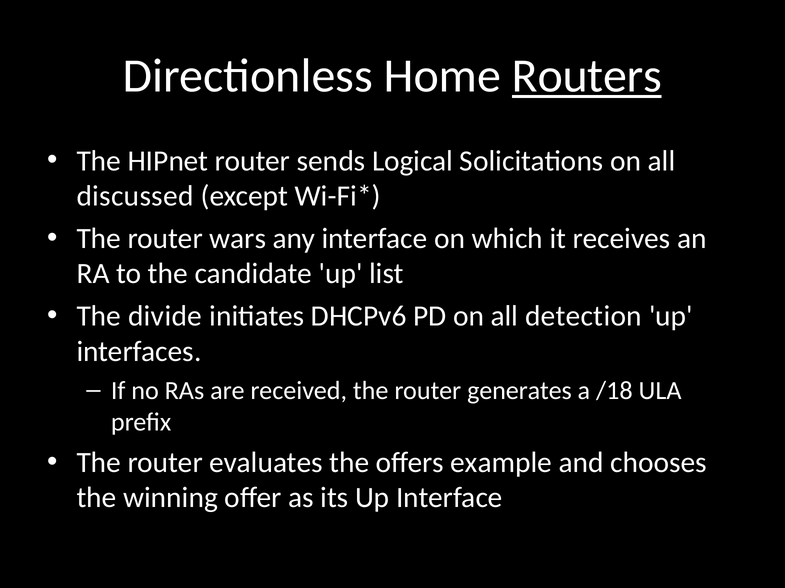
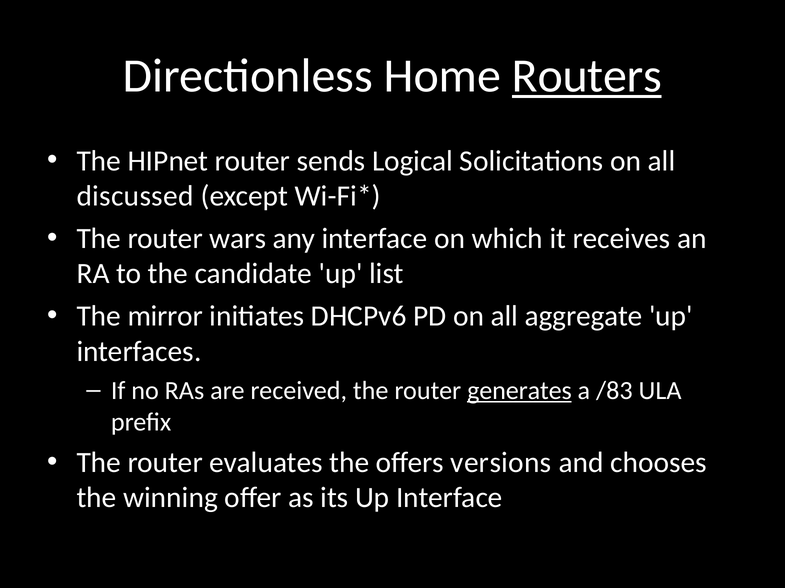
divide: divide -> mirror (165, 316)
detection: detection -> aggregate (584, 316)
generates underline: none -> present (519, 391)
/18: /18 -> /83 (614, 391)
example: example -> versions (501, 463)
